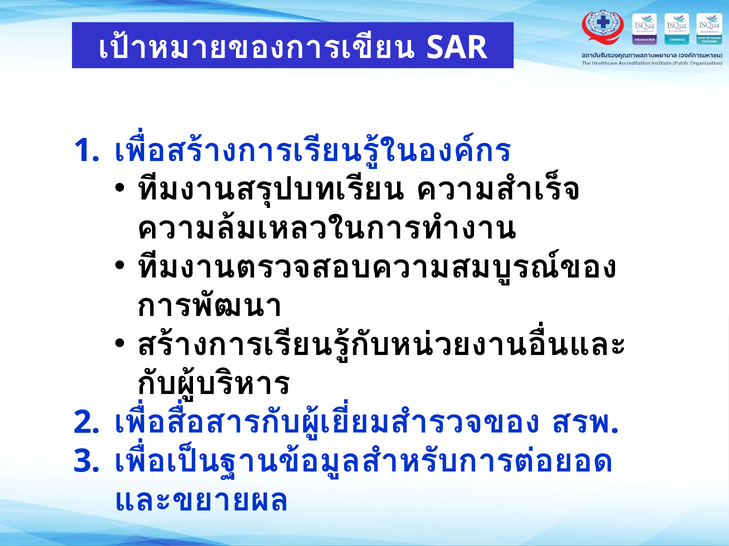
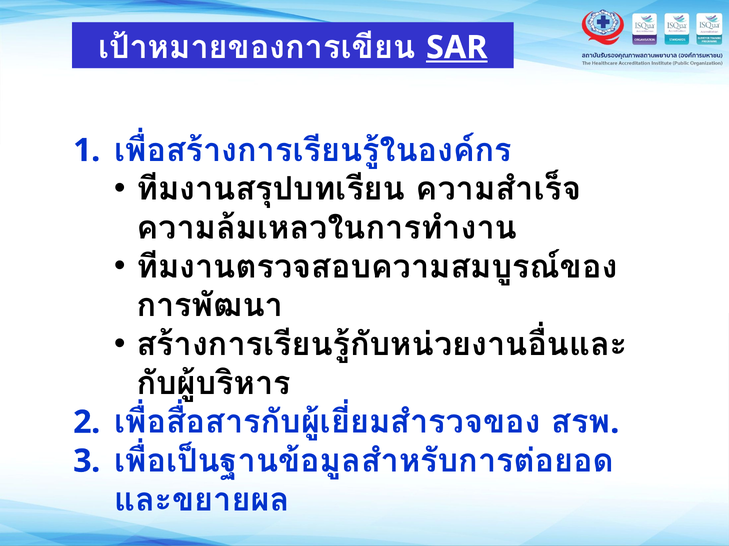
SAR underline: none -> present (457, 48)
